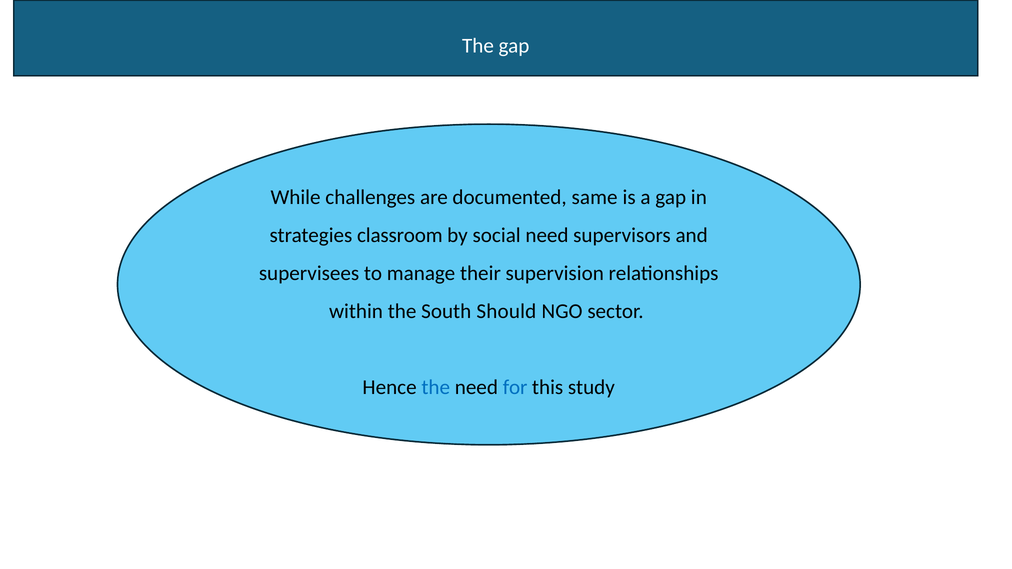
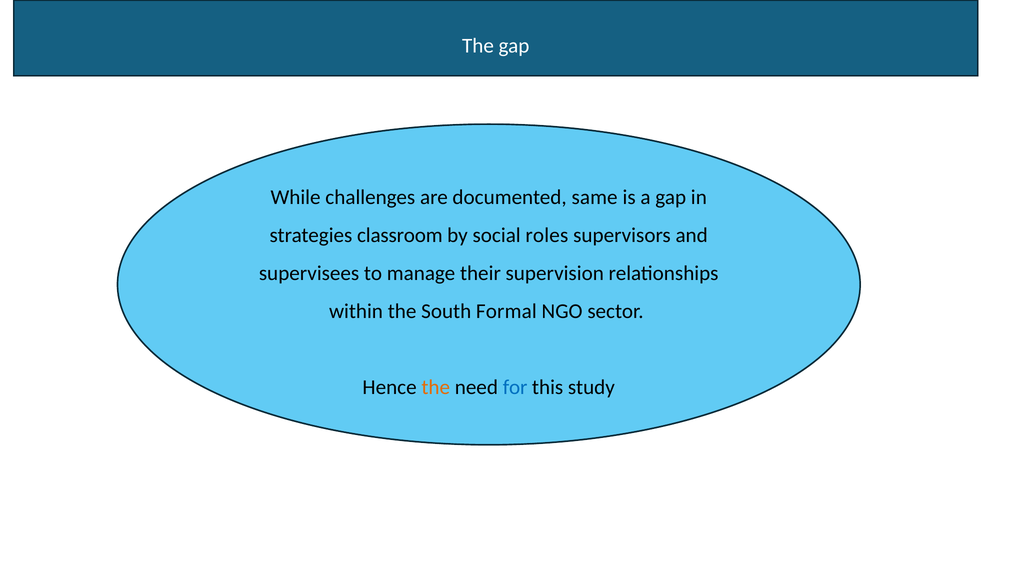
social need: need -> roles (547, 235)
Should: Should -> Formal (506, 311)
the colour: blue -> orange (436, 387)
